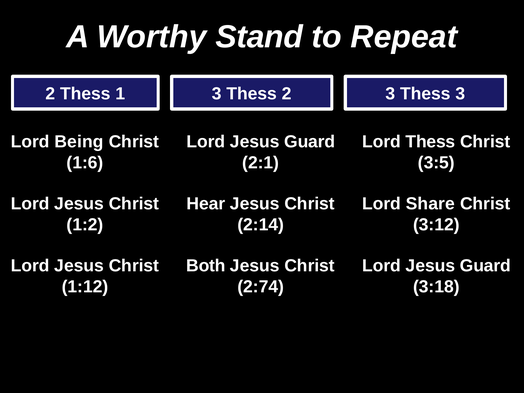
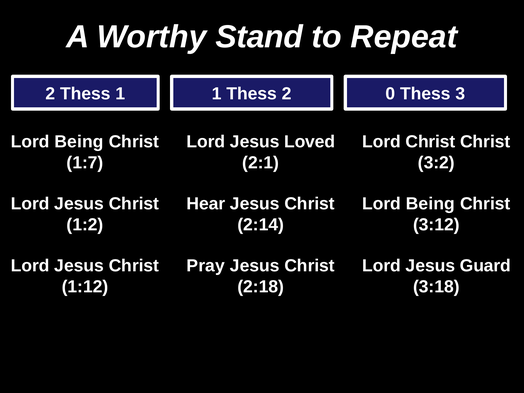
1 3: 3 -> 1 (217, 94)
2 3: 3 -> 0 (390, 94)
Guard: Guard -> Loved (310, 142)
Lord Thess: Thess -> Christ (430, 142)
1:6: 1:6 -> 1:7 (85, 163)
3:5: 3:5 -> 3:2 (436, 163)
Share: Share -> Being (430, 204)
Both: Both -> Pray (206, 266)
2:74: 2:74 -> 2:18 (261, 287)
